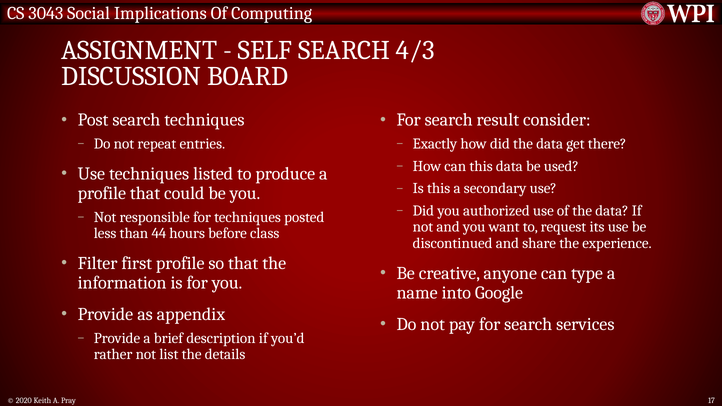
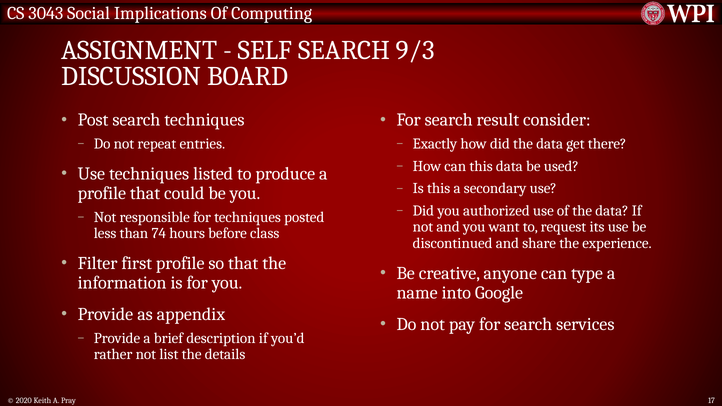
4/3: 4/3 -> 9/3 (415, 50)
44: 44 -> 74 (159, 234)
